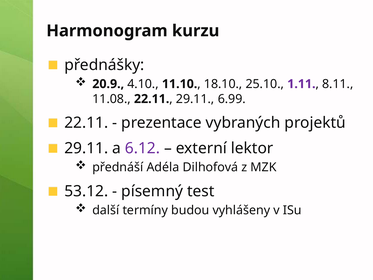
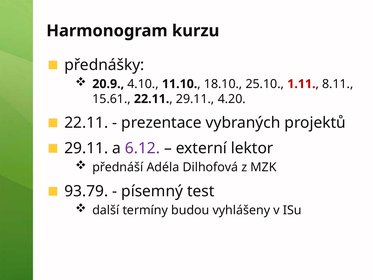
1.11 colour: purple -> red (301, 84)
11.08: 11.08 -> 15.61 (112, 99)
6.99: 6.99 -> 4.20 (232, 99)
53.12: 53.12 -> 93.79 (86, 191)
